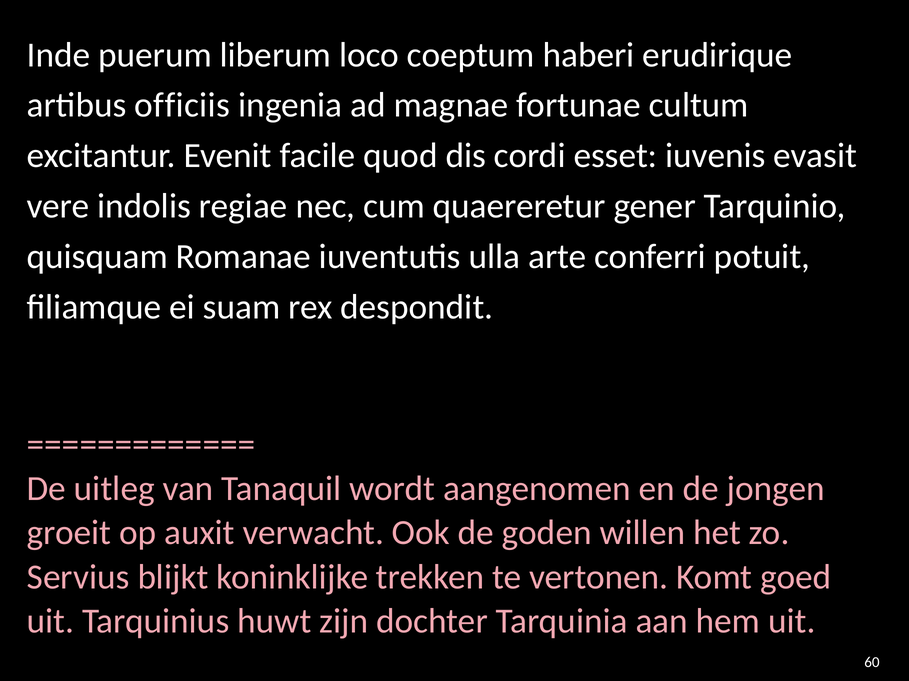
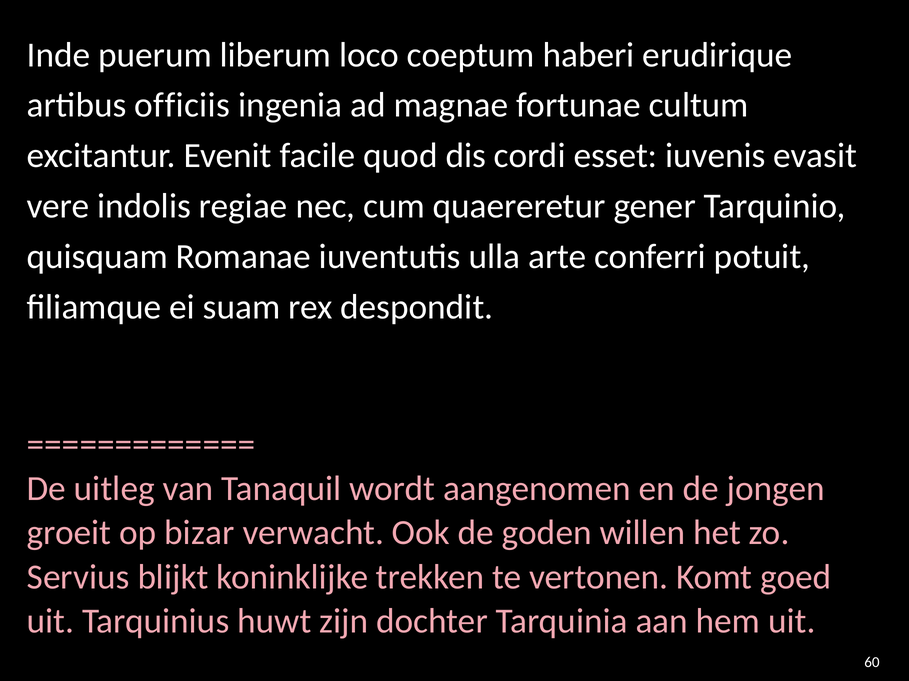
auxit: auxit -> bizar (199, 533)
